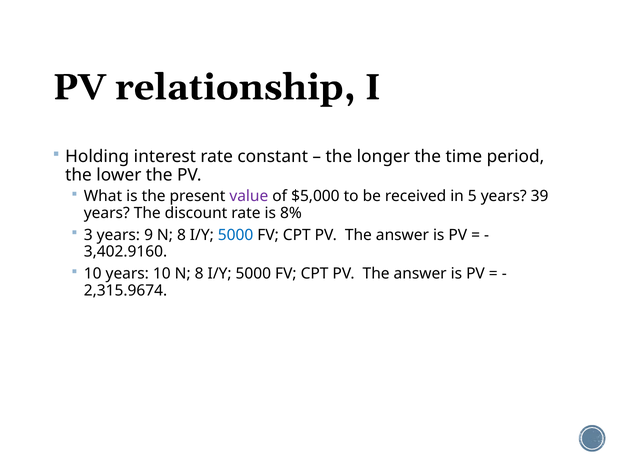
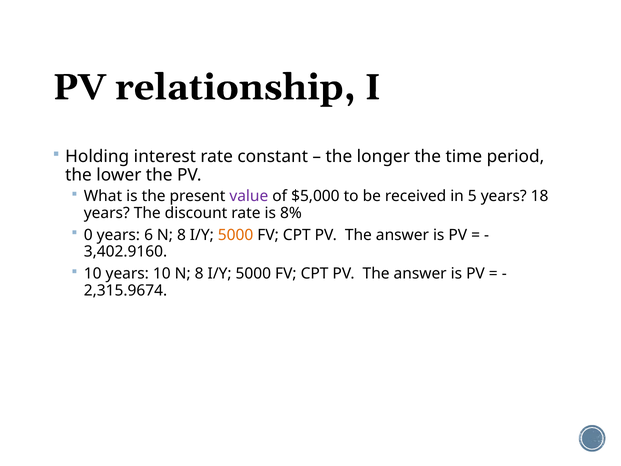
39: 39 -> 18 (540, 196)
3: 3 -> 0 (88, 235)
9: 9 -> 6 (149, 235)
5000 colour: blue -> orange (236, 235)
